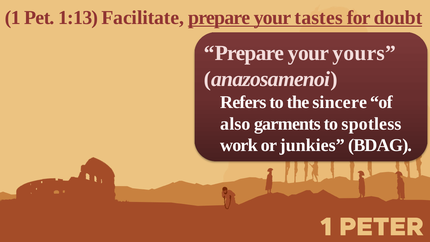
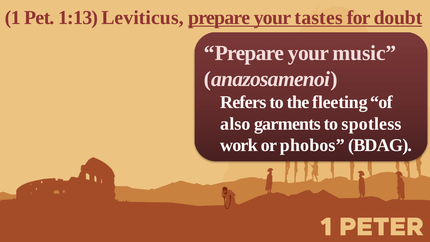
Facilitate: Facilitate -> Leviticus (143, 17)
yours: yours -> music (364, 53)
sincere: sincere -> fleeting (340, 102)
junkies: junkies -> phobos (312, 145)
